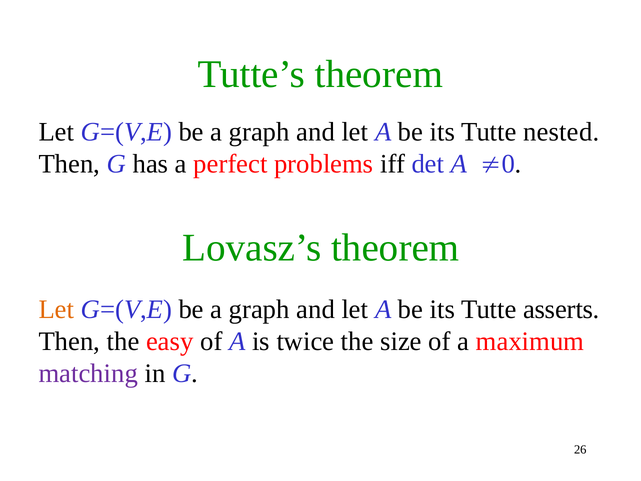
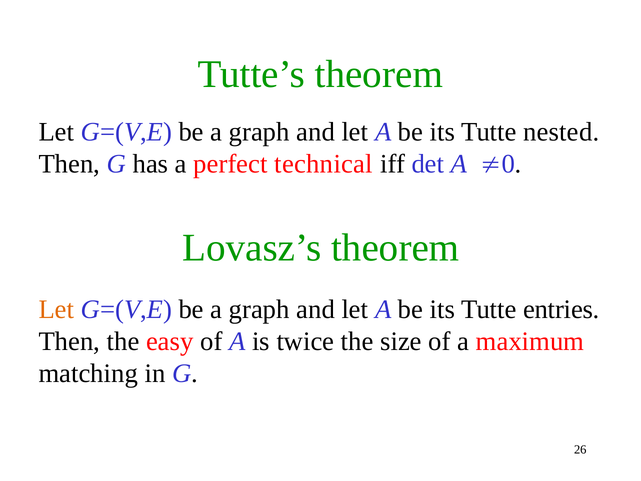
problems: problems -> technical (324, 164)
asserts: asserts -> entries (561, 309)
matching colour: purple -> black (88, 373)
